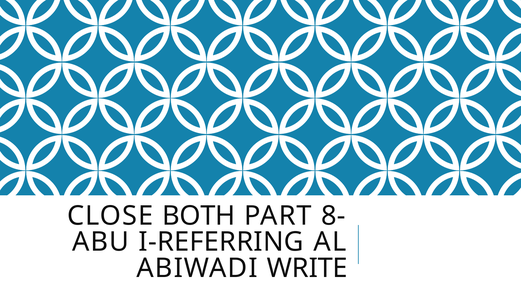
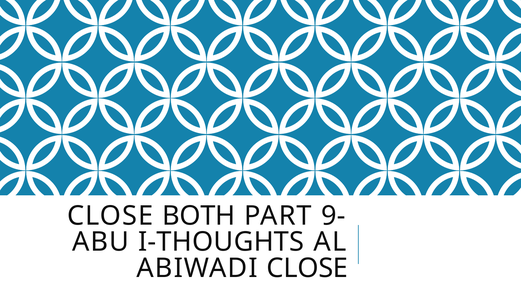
8-: 8- -> 9- (333, 216)
I-REFERRING: I-REFERRING -> I-THOUGHTS (221, 242)
ABIWADI WRITE: WRITE -> CLOSE (307, 268)
